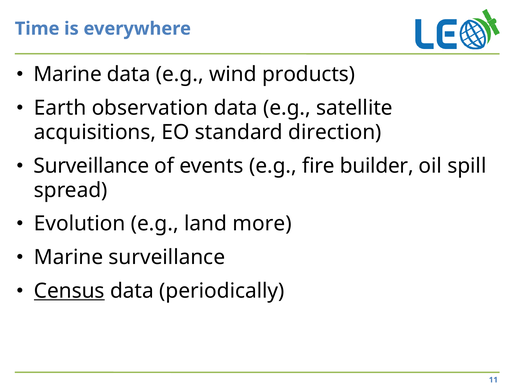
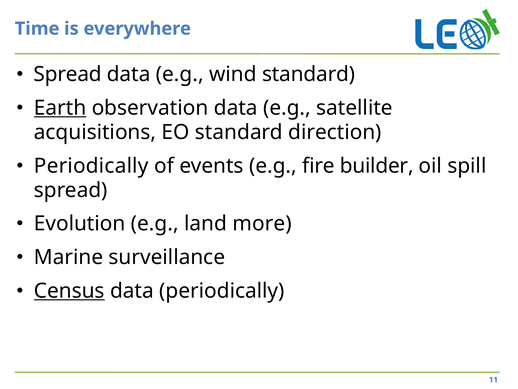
Marine: Marine -> Spread (68, 74)
wind products: products -> standard (309, 74)
Earth underline: none -> present (60, 108)
Surveillance: Surveillance -> Periodically (91, 166)
